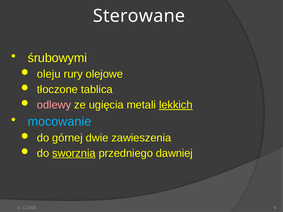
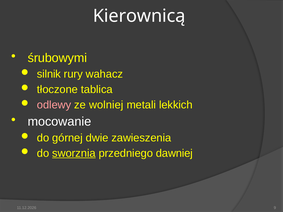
Sterowane: Sterowane -> Kierownicą (139, 16)
oleju: oleju -> silnik (49, 74)
olejowe: olejowe -> wahacz (104, 74)
ugięcia: ugięcia -> wolniej (106, 105)
lekkich underline: present -> none (176, 105)
mocowanie colour: light blue -> white (59, 122)
